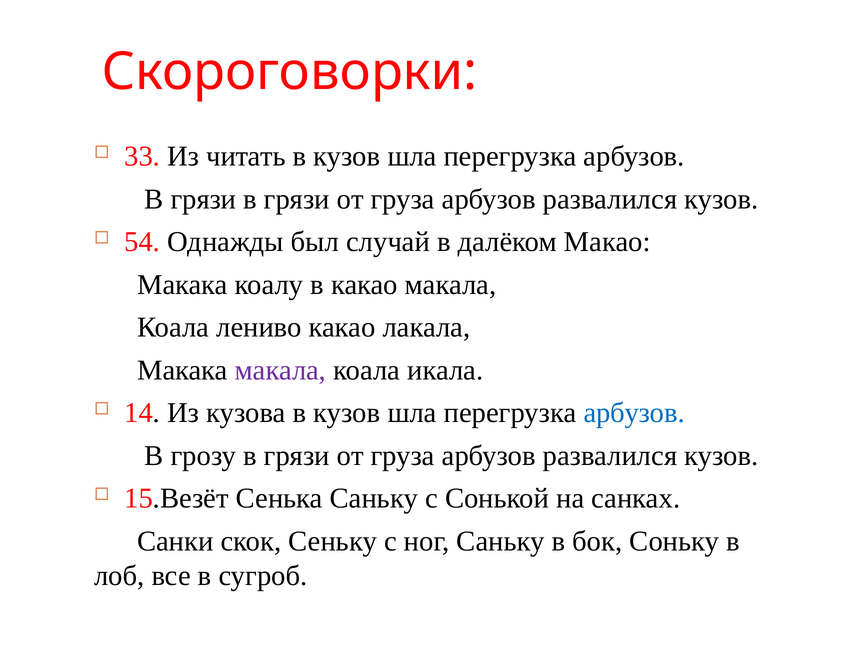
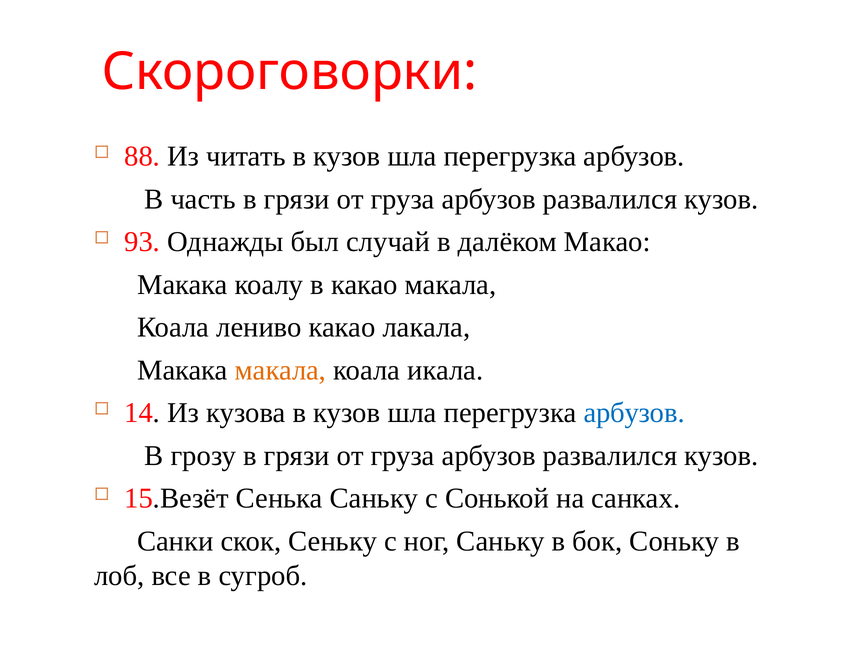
33: 33 -> 88 (142, 156)
грязи: грязи -> часть (203, 199)
54: 54 -> 93 (142, 242)
макала colour: purple -> orange (280, 370)
